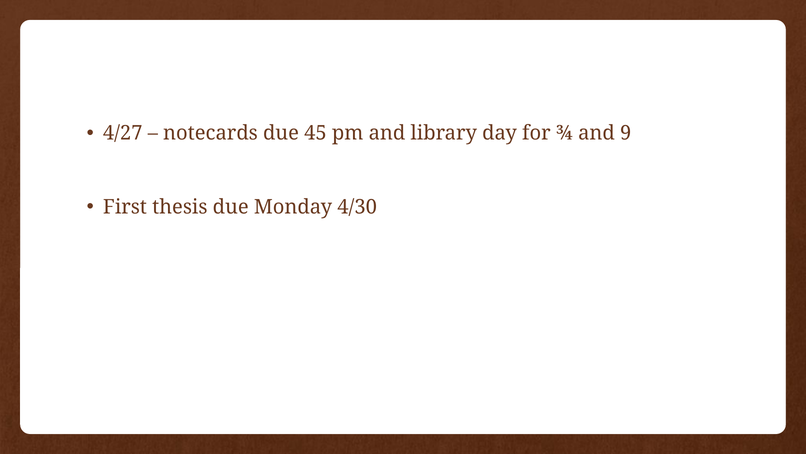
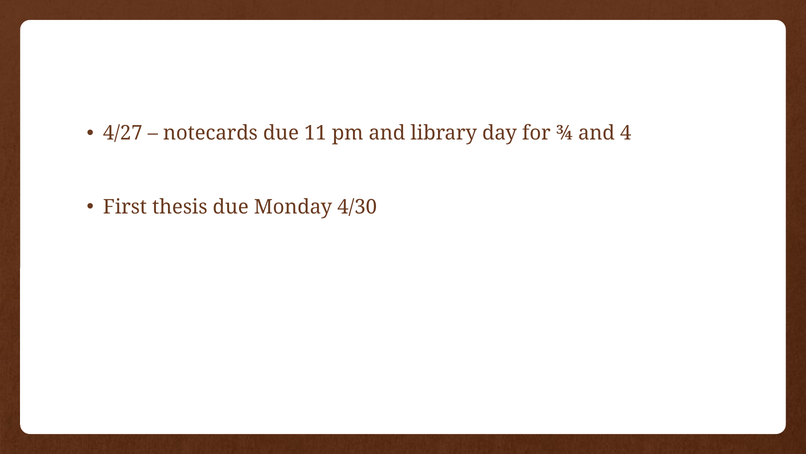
45: 45 -> 11 (315, 133)
9: 9 -> 4 (626, 133)
